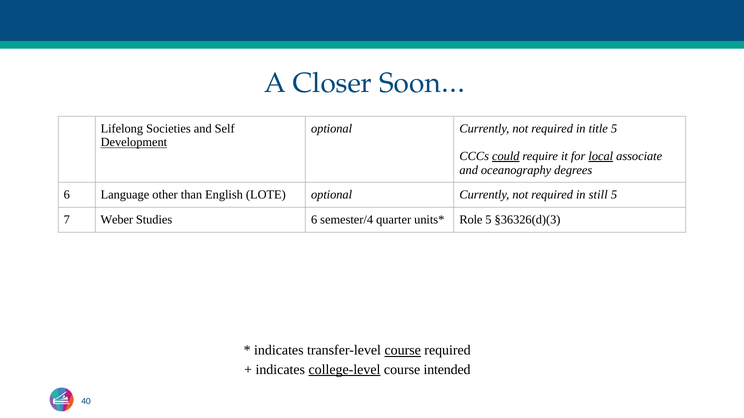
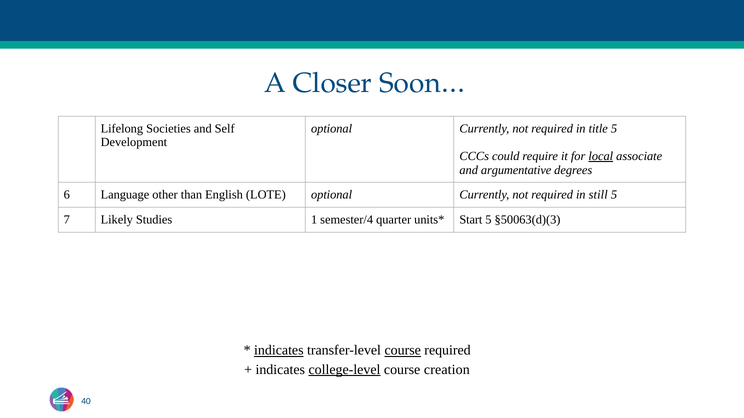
Development underline: present -> none (134, 143)
could underline: present -> none (506, 156)
oceanography: oceanography -> argumentative (516, 170)
Weber: Weber -> Likely (117, 220)
Studies 6: 6 -> 1 (314, 220)
Role: Role -> Start (471, 220)
§36326(d)(3: §36326(d)(3 -> §50063(d)(3 (528, 220)
indicates underline: none -> present (279, 351)
intended: intended -> creation (447, 370)
